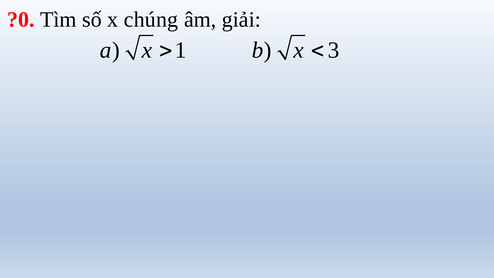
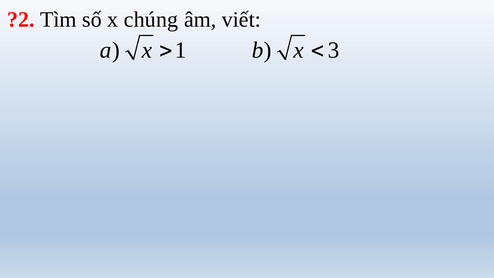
?0: ?0 -> ?2 (21, 20)
giải: giải -> viết (241, 20)
